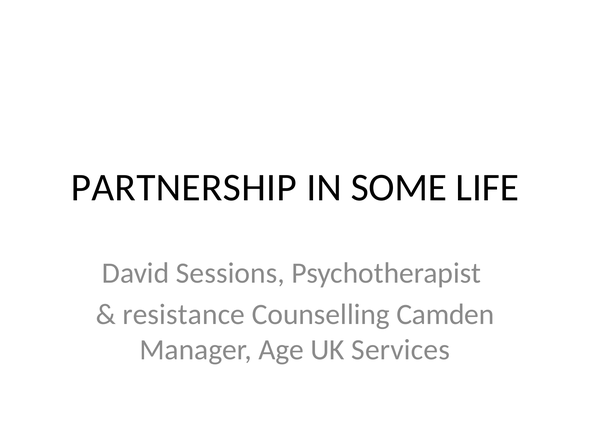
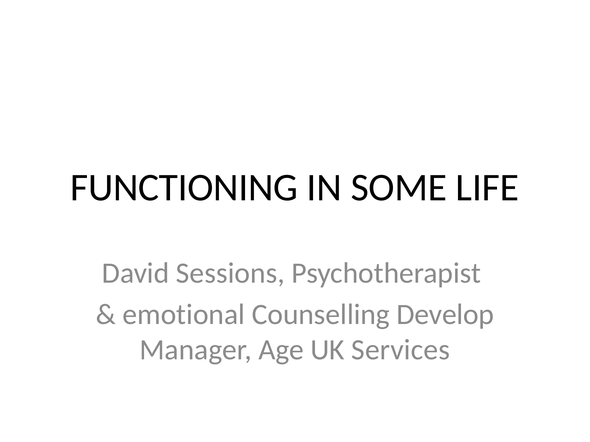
PARTNERSHIP: PARTNERSHIP -> FUNCTIONING (184, 188)
resistance: resistance -> emotional (184, 315)
Camden: Camden -> Develop (445, 315)
